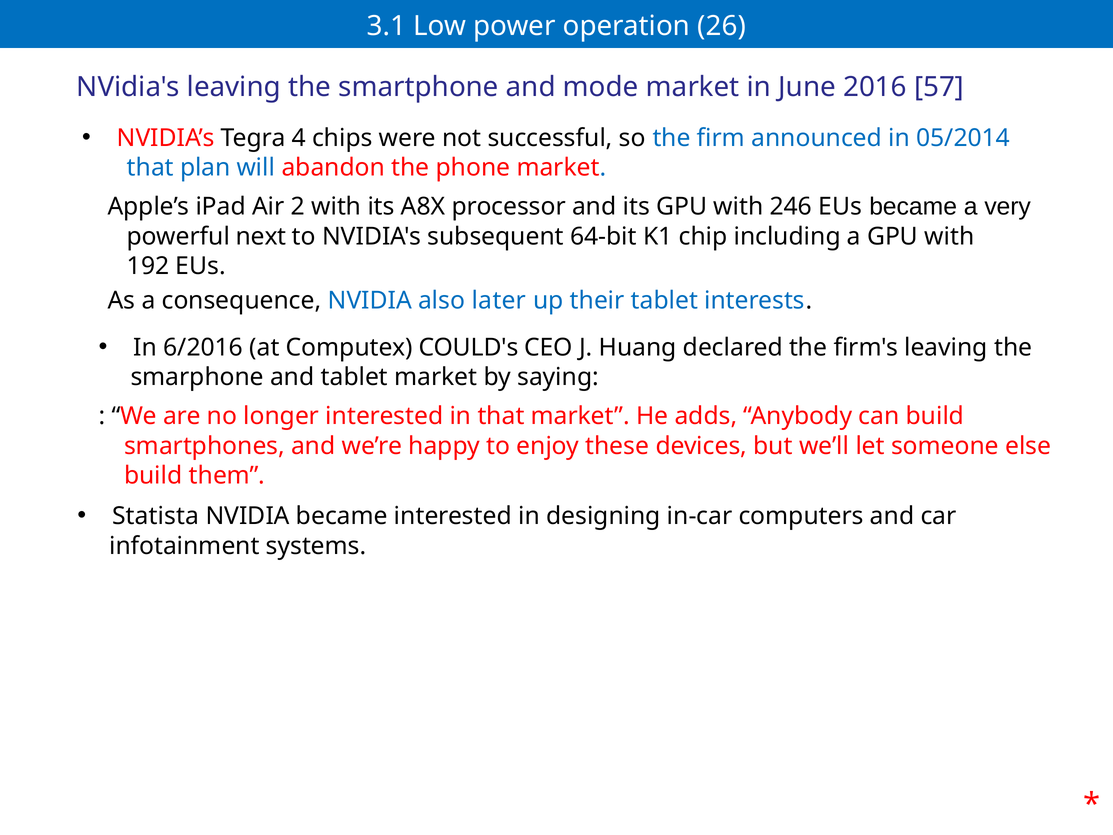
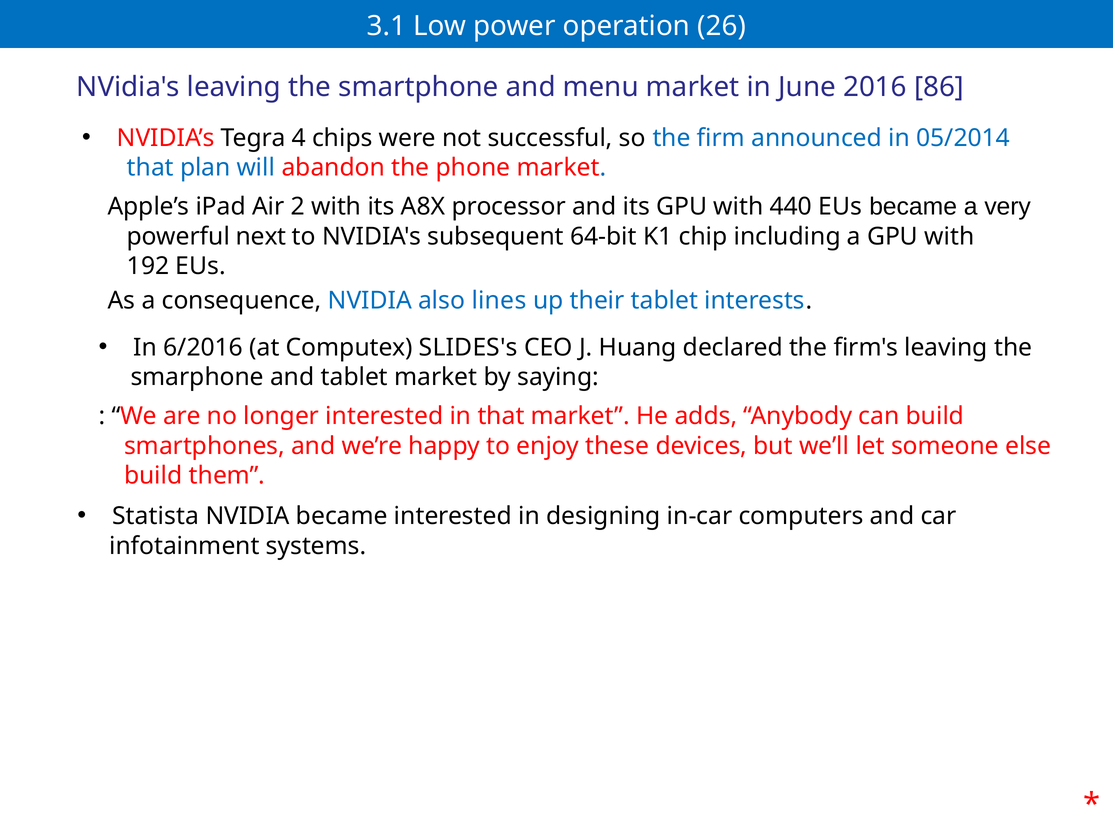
mode: mode -> menu (601, 87)
57: 57 -> 86 (939, 87)
246: 246 -> 440 (791, 207)
later: later -> lines (499, 300)
COULD's: COULD's -> SLIDES's (468, 347)
